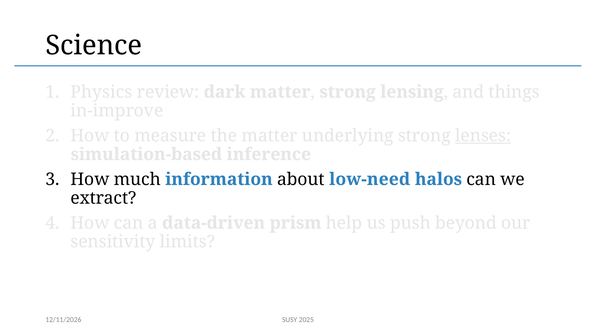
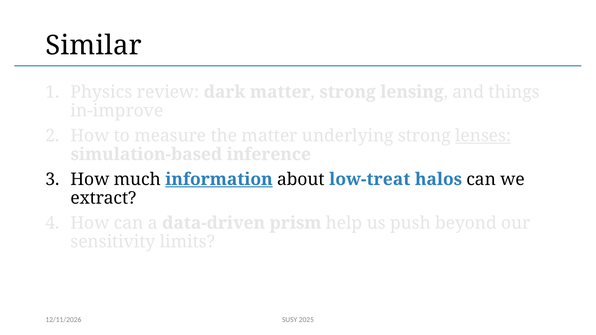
Science: Science -> Similar (94, 46)
information underline: none -> present (219, 179)
low-need: low-need -> low-treat (370, 179)
